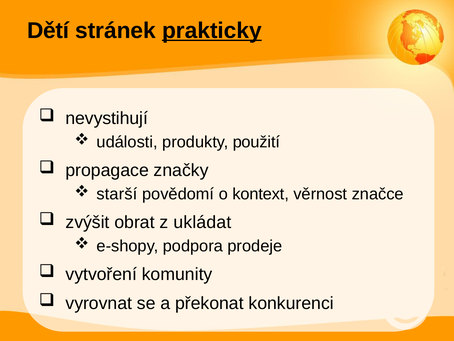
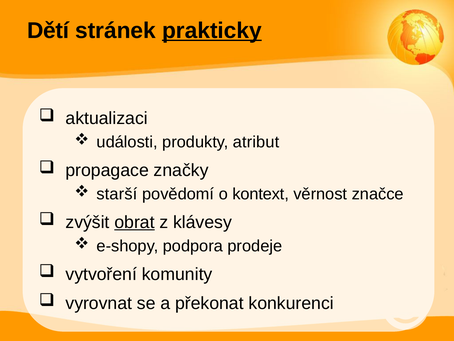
nevystihují: nevystihují -> aktualizaci (107, 118)
použití: použití -> atribut (256, 142)
obrat underline: none -> present (135, 222)
ukládat: ukládat -> klávesy (203, 222)
